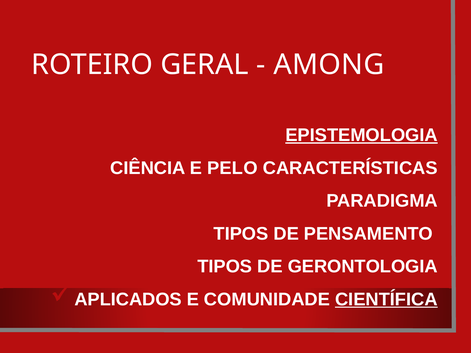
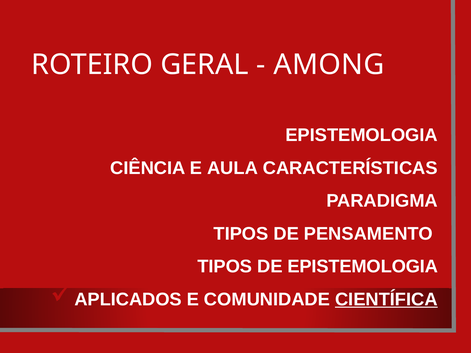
EPISTEMOLOGIA underline: present -> none (362, 135)
PELO: PELO -> AULA (232, 168)
DE GERONTOLOGIA: GERONTOLOGIA -> EPISTEMOLOGIA (363, 267)
